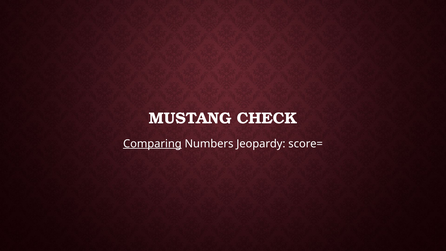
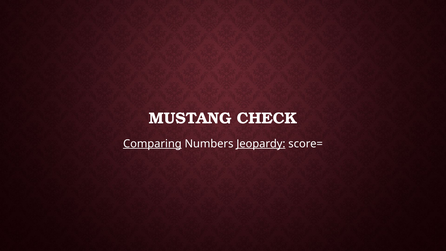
Jeopardy underline: none -> present (261, 144)
